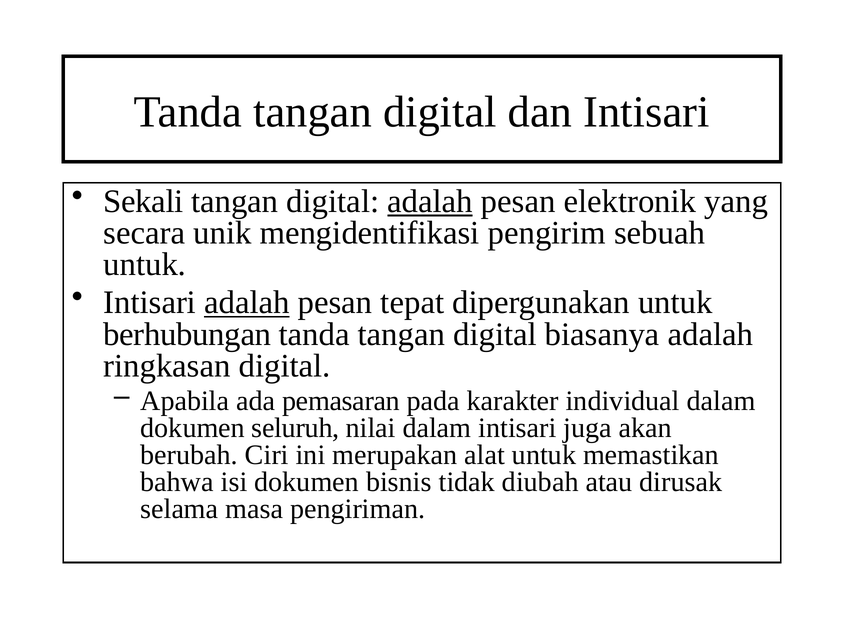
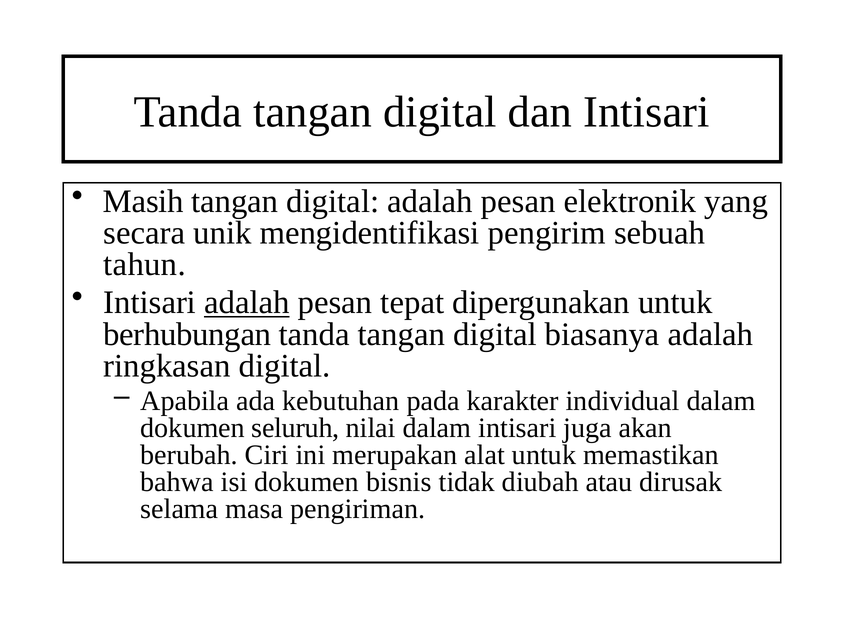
Sekali: Sekali -> Masih (143, 201)
adalah underline: present -> none (430, 201)
untuk: untuk -> tahun (145, 265)
pemasaran: pemasaran -> kebutuhan (341, 401)
